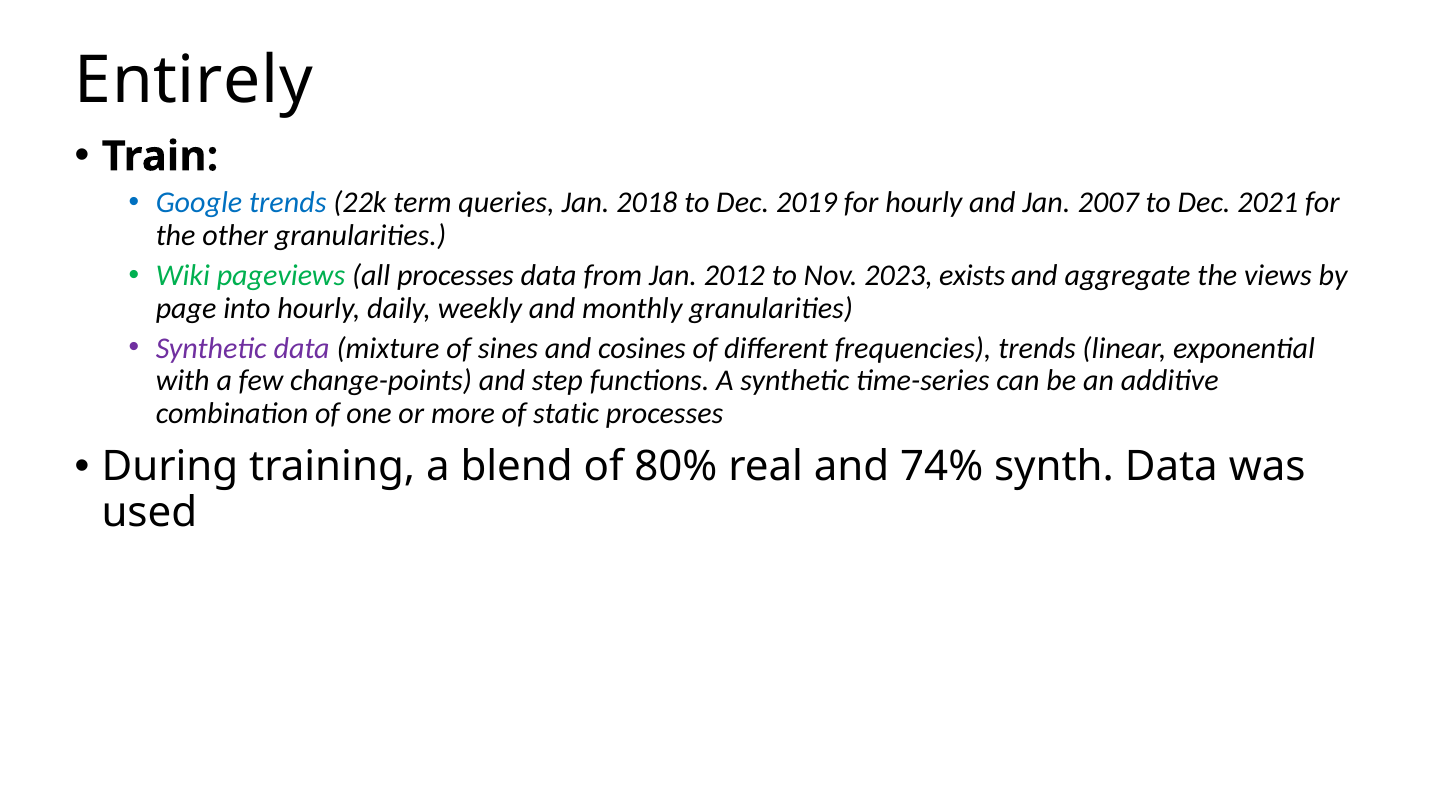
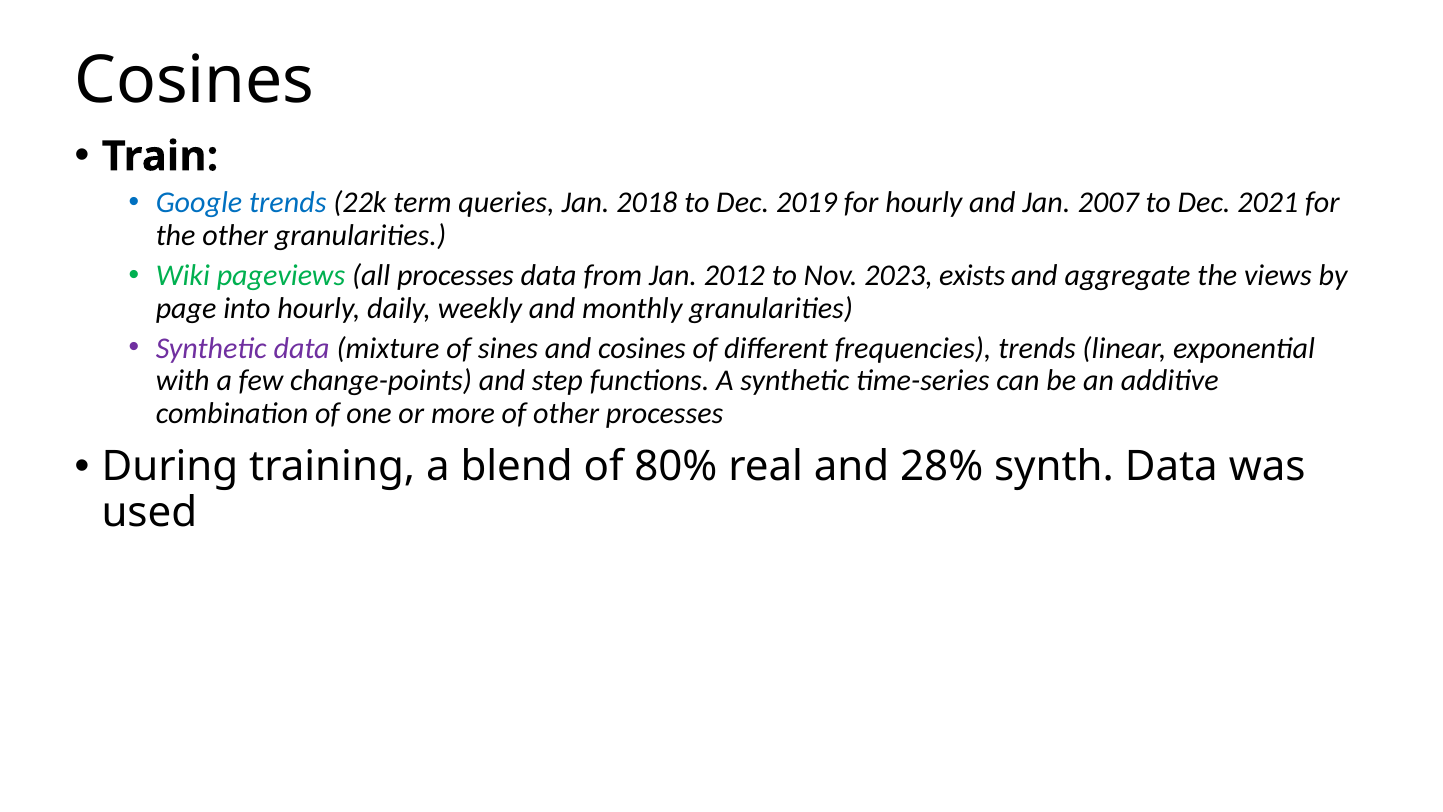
Entirely: Entirely -> Cosines (194, 80)
of static: static -> other (566, 413)
74%: 74% -> 28% (942, 467)
